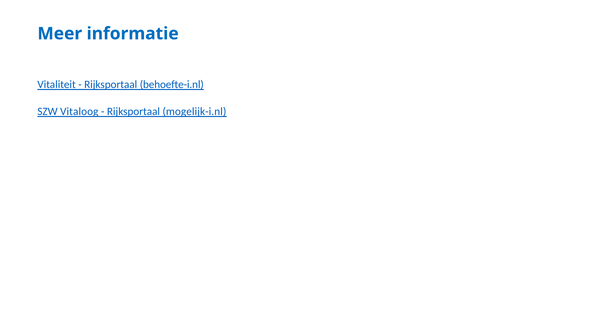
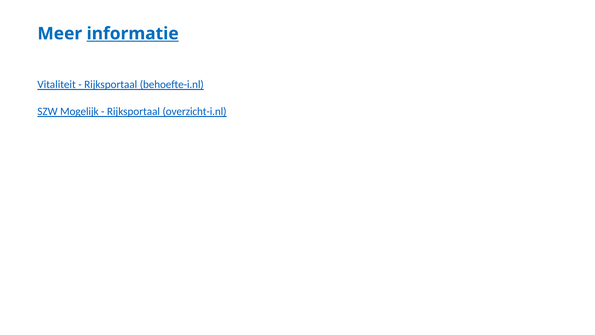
informatie underline: none -> present (133, 34)
Vitaloog: Vitaloog -> Mogelijk (79, 111)
mogelijk-i.nl: mogelijk-i.nl -> overzicht-i.nl (195, 111)
